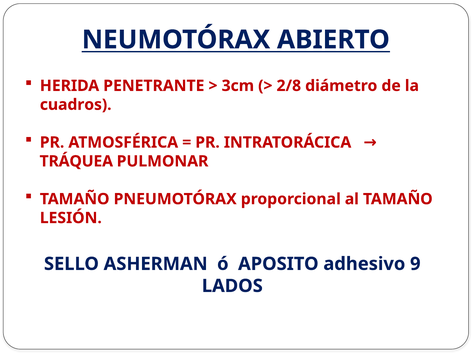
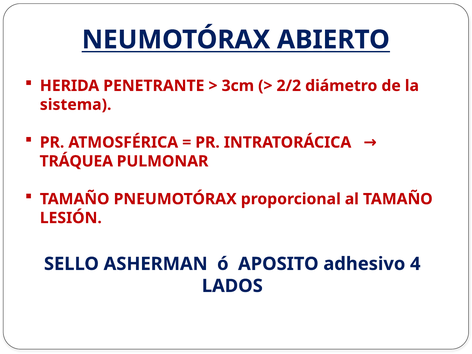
2/8: 2/8 -> 2/2 (289, 86)
cuadros: cuadros -> sistema (76, 105)
9: 9 -> 4 (415, 264)
